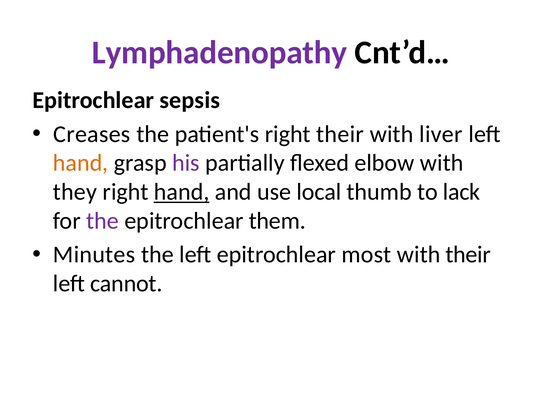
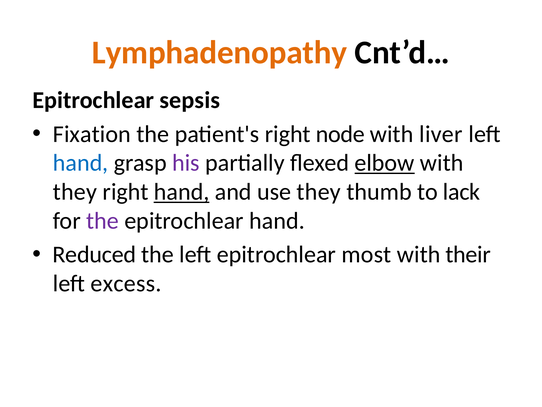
Lymphadenopathy colour: purple -> orange (220, 52)
Creases: Creases -> Fixation (92, 134)
right their: their -> node (340, 134)
hand colour: orange -> blue (81, 163)
elbow underline: none -> present (385, 163)
use local: local -> they (319, 192)
epitrochlear them: them -> hand (277, 221)
Minutes: Minutes -> Reduced (94, 254)
cannot: cannot -> excess (126, 283)
